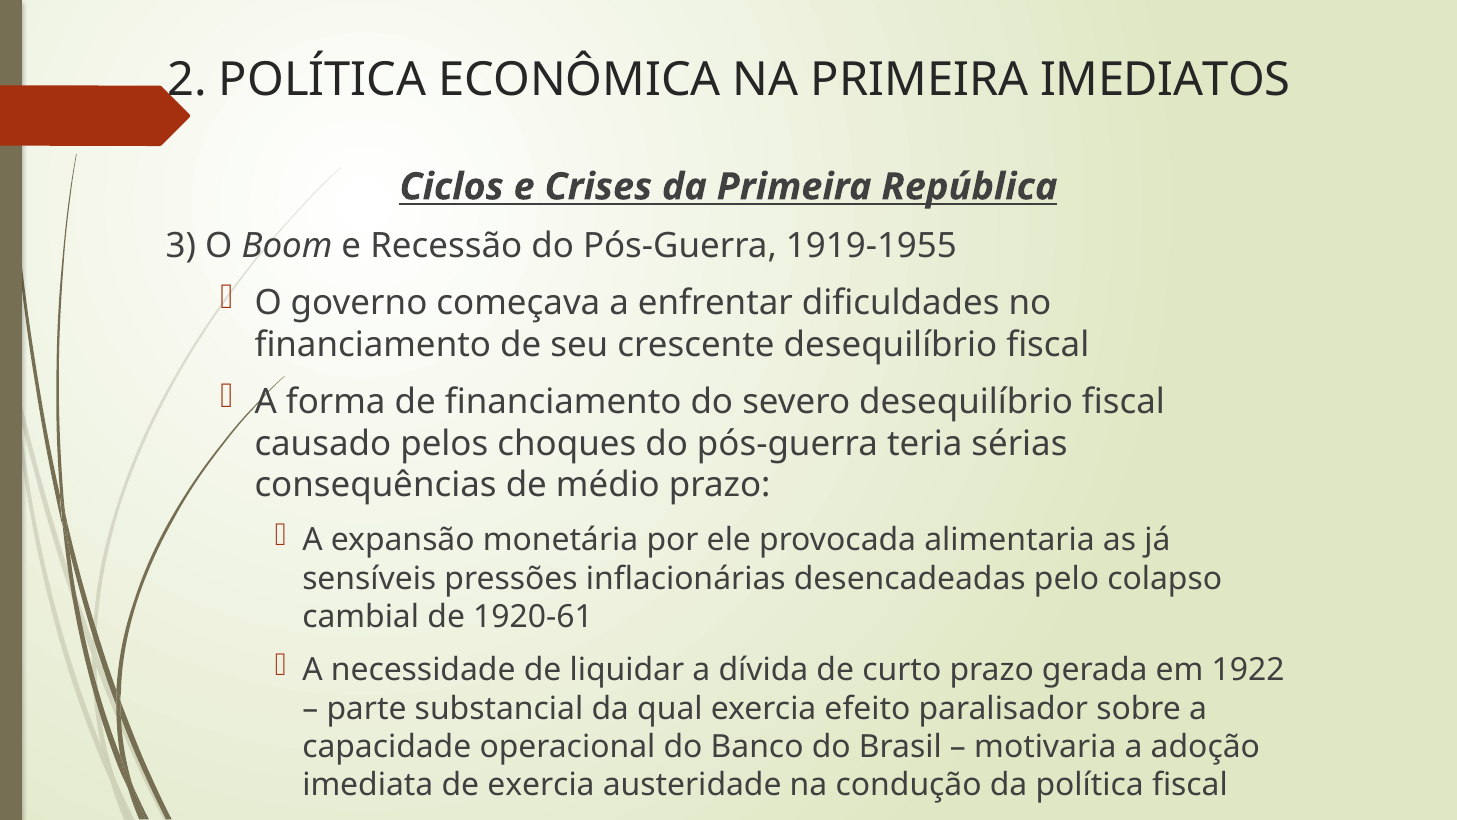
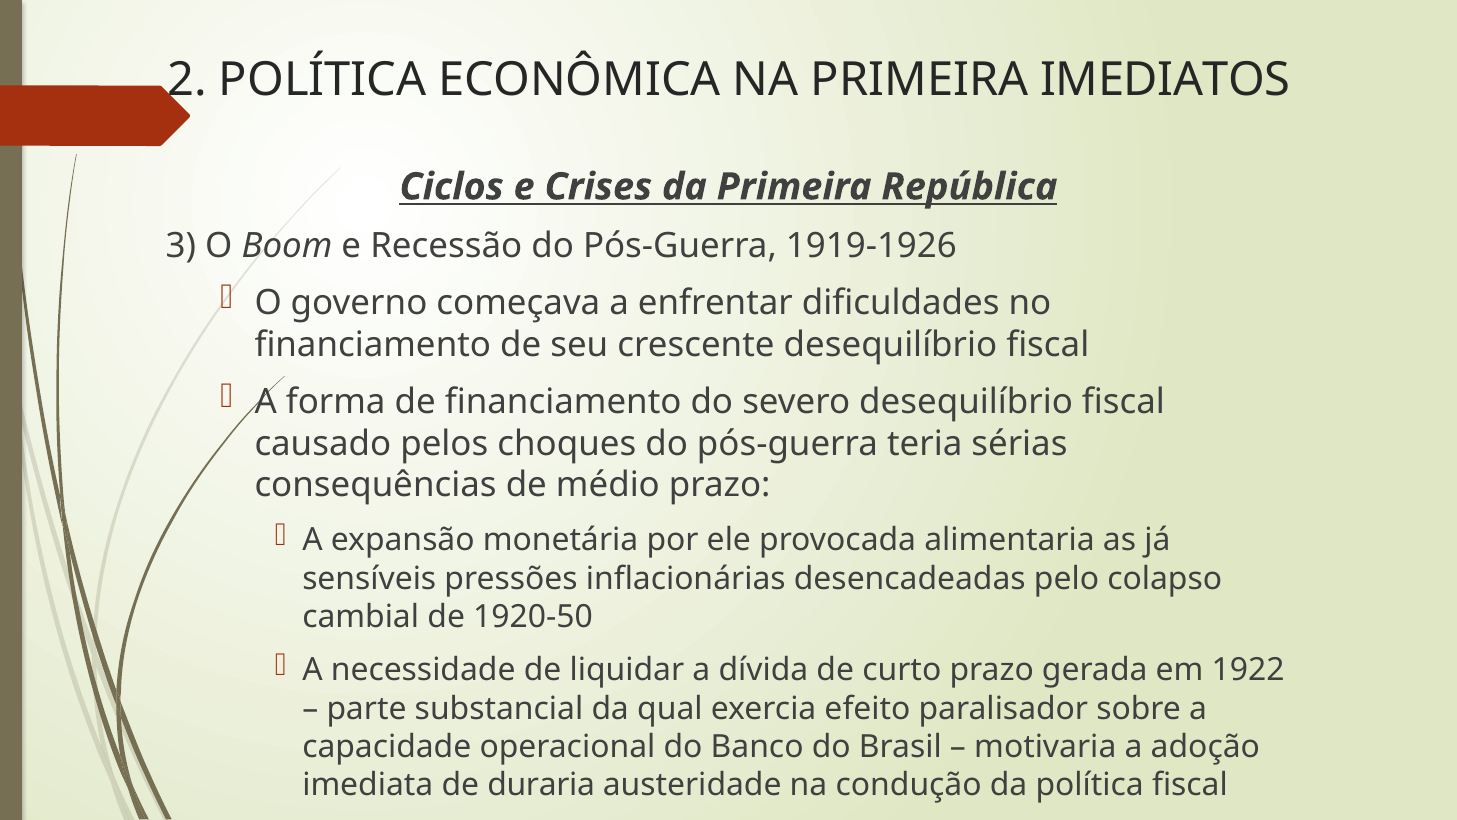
1919-1955: 1919-1955 -> 1919-1926 (871, 245)
1920-61: 1920-61 -> 1920-50 (533, 617)
de exercia: exercia -> duraria (541, 785)
